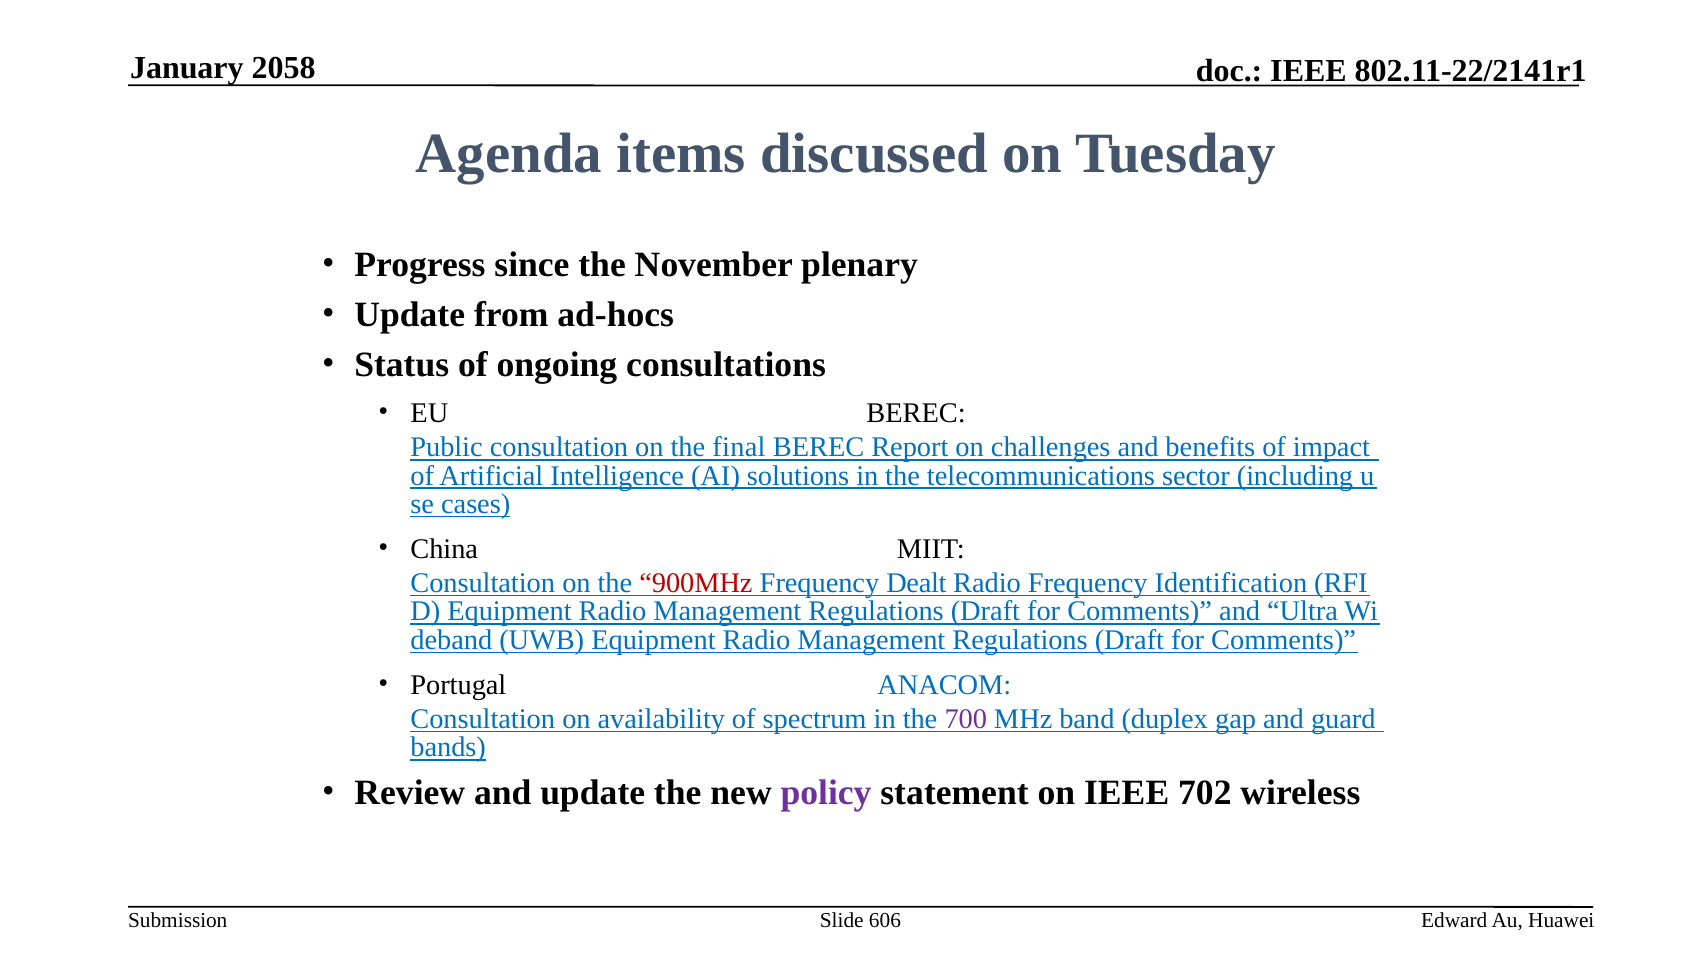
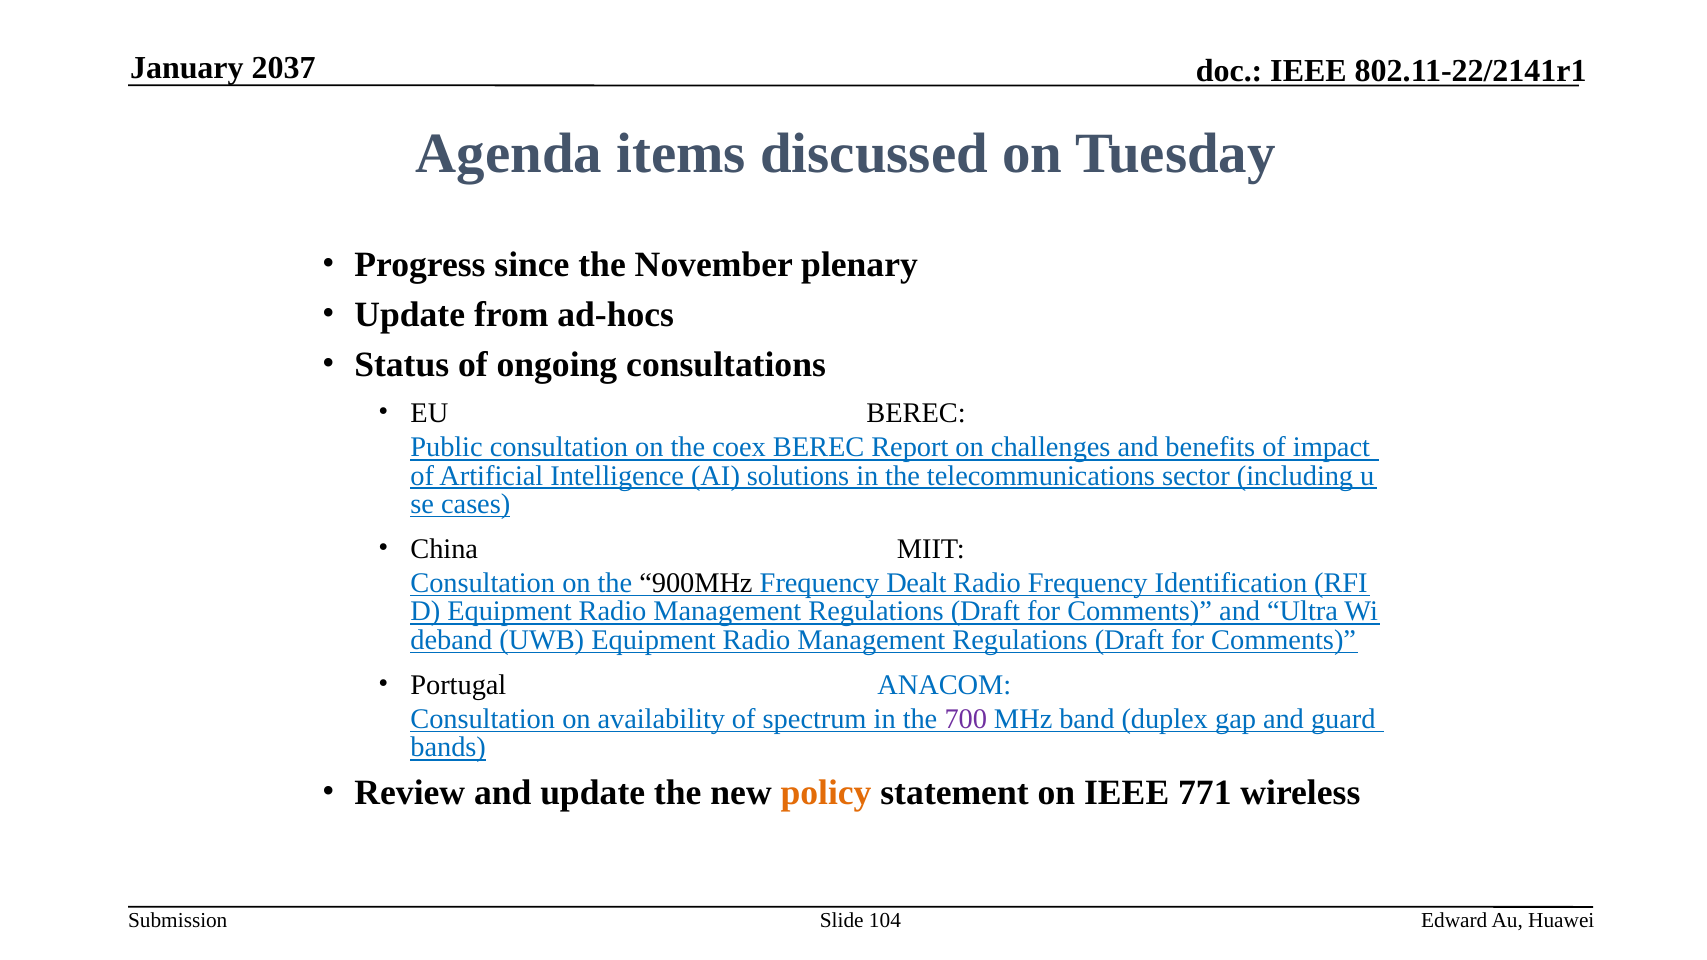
2058: 2058 -> 2037 (284, 68)
final: final -> coex (739, 447)
900MHz colour: red -> black (696, 583)
policy colour: purple -> orange (826, 793)
702: 702 -> 771 (1205, 793)
606: 606 -> 104 (885, 921)
